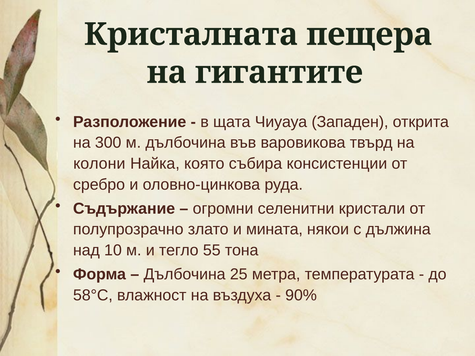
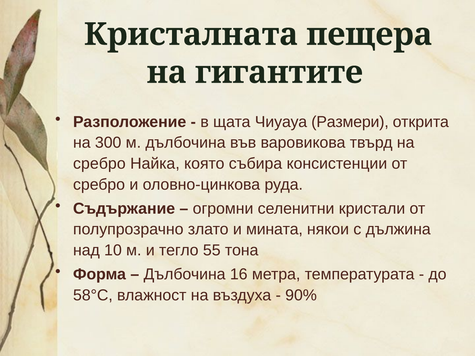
Западен: Западен -> Размери (350, 122)
колони: колони -> сребро (99, 164)
25: 25 -> 16 (239, 274)
